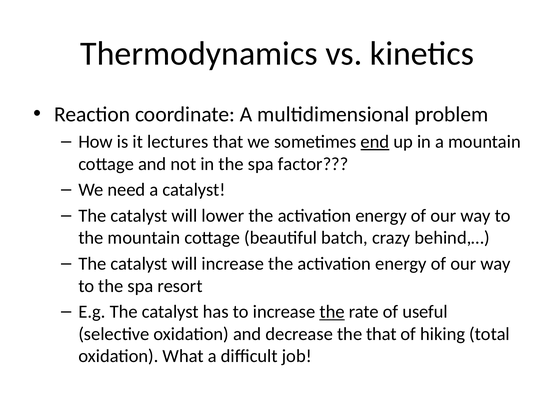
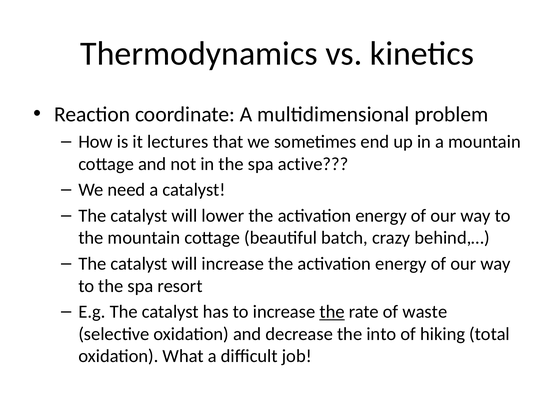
end underline: present -> none (375, 142)
factor: factor -> active (313, 164)
useful: useful -> waste (425, 312)
the that: that -> into (381, 334)
